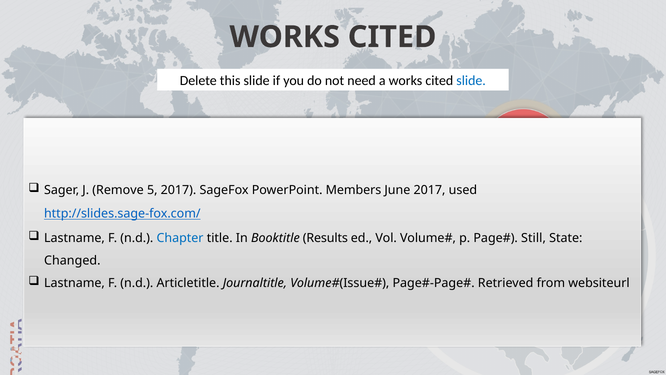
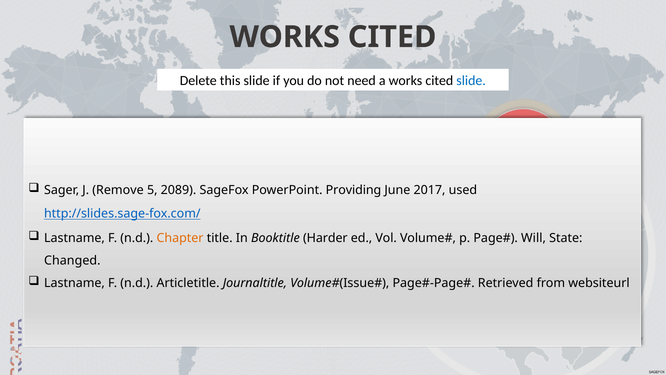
5 2017: 2017 -> 2089 (179, 190)
Members: Members -> Providing (354, 190)
Chapter colour: blue -> orange (180, 238)
Results: Results -> Harder (325, 238)
Still: Still -> Will (533, 238)
